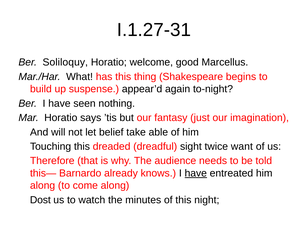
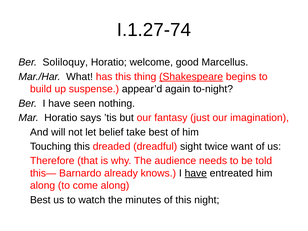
I.1.27-31: I.1.27-31 -> I.1.27-74 (154, 30)
Shakespeare underline: none -> present (191, 77)
take able: able -> best (158, 132)
Dost: Dost -> Best (40, 200)
